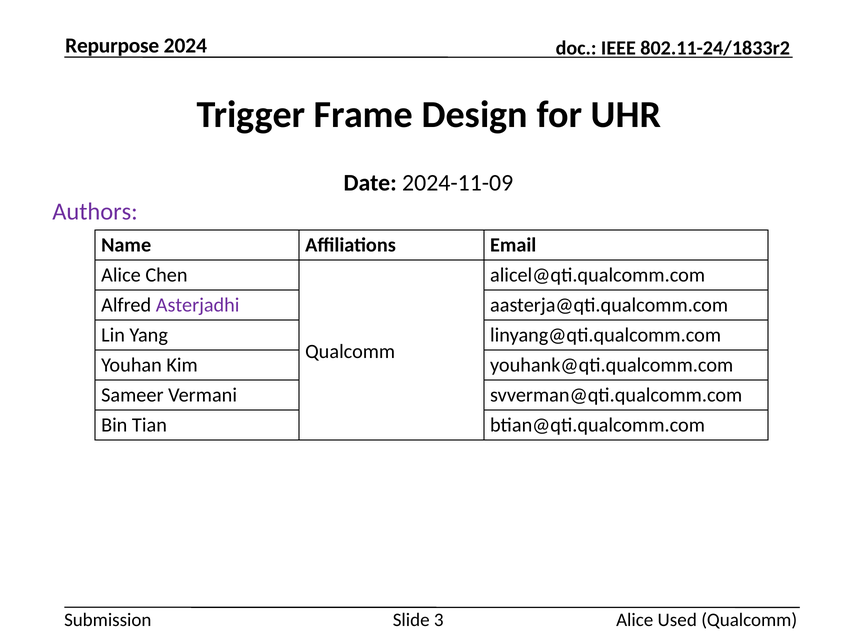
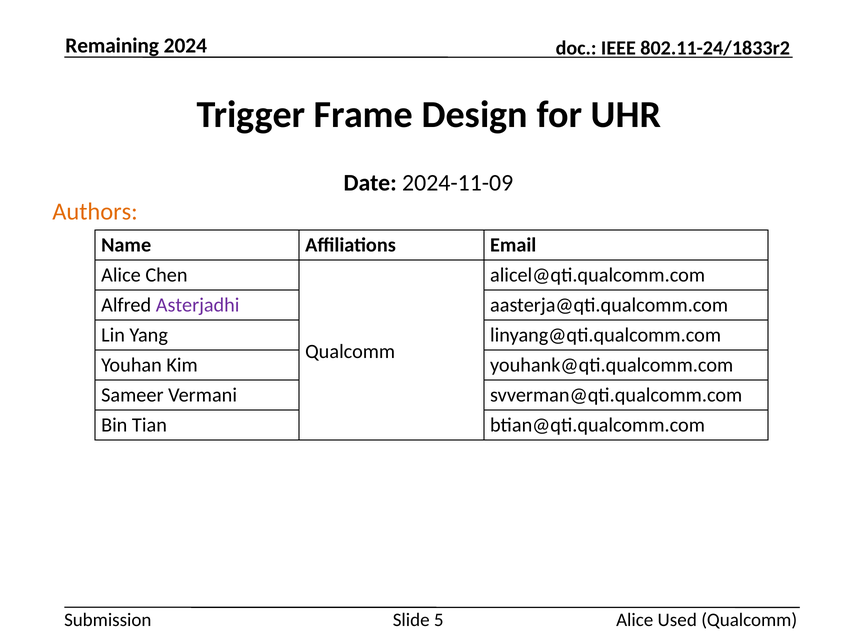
Repurpose: Repurpose -> Remaining (112, 45)
Authors colour: purple -> orange (95, 212)
3: 3 -> 5 (439, 620)
